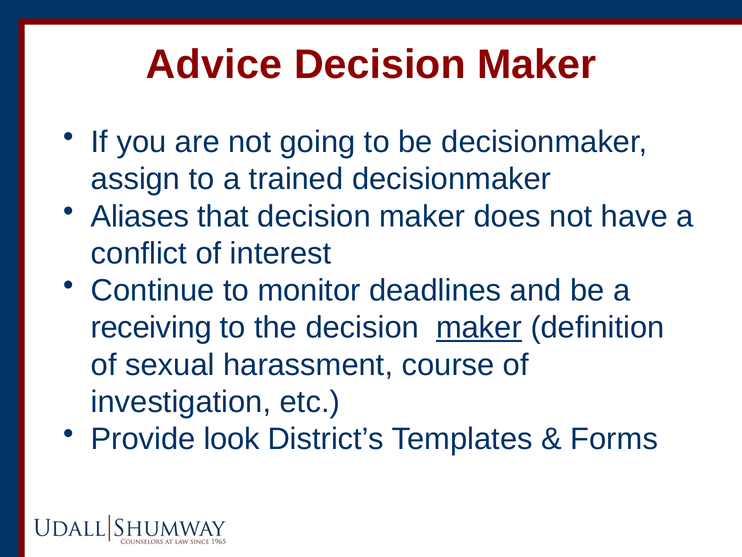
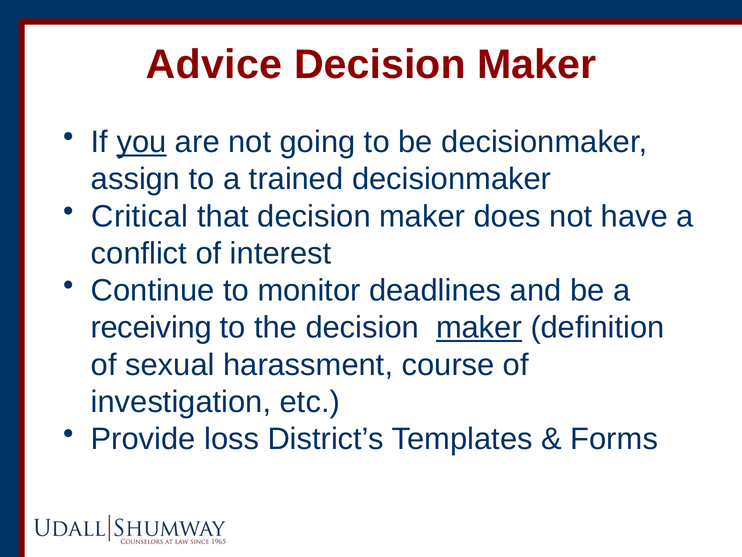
you underline: none -> present (142, 142)
Aliases: Aliases -> Critical (140, 216)
look: look -> loss (232, 439)
